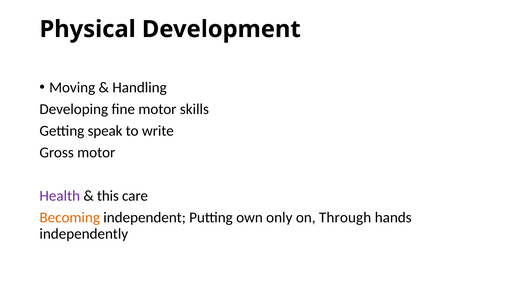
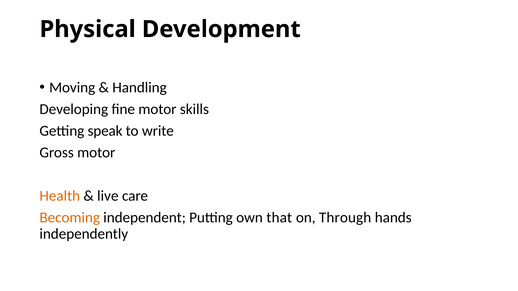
Health colour: purple -> orange (60, 196)
this: this -> live (108, 196)
only: only -> that (279, 218)
